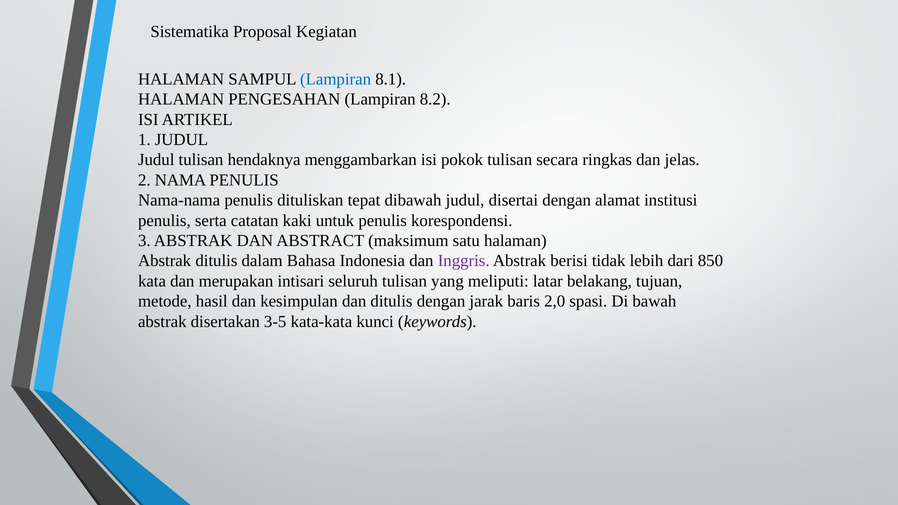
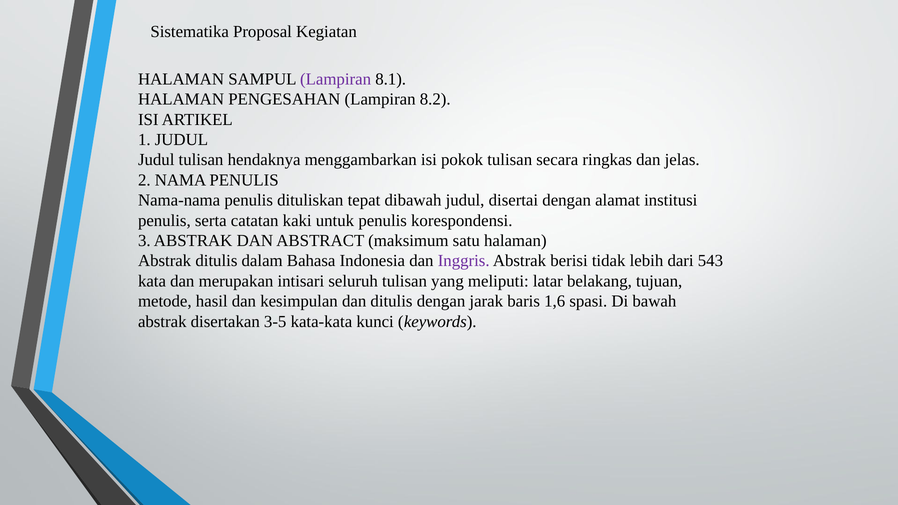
Lampiran colour: blue -> purple (336, 79)
850: 850 -> 543 (710, 261)
2,0: 2,0 -> 1,6 (555, 301)
